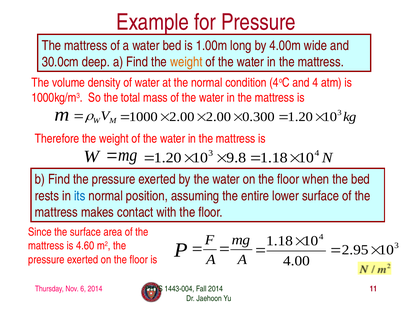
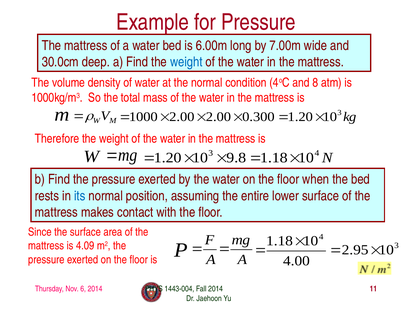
1.00m: 1.00m -> 6.00m (211, 46)
4.00m: 4.00m -> 7.00m (285, 46)
weight colour: orange -> blue (186, 62)
and 4: 4 -> 8 (315, 83)
4.60: 4.60 -> 4.09 (85, 246)
